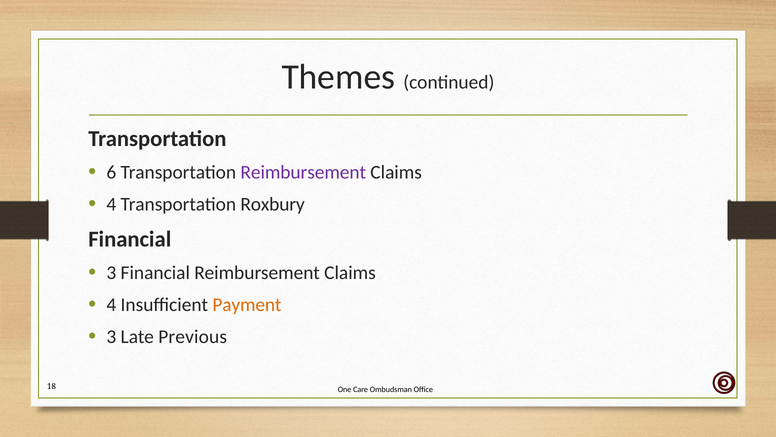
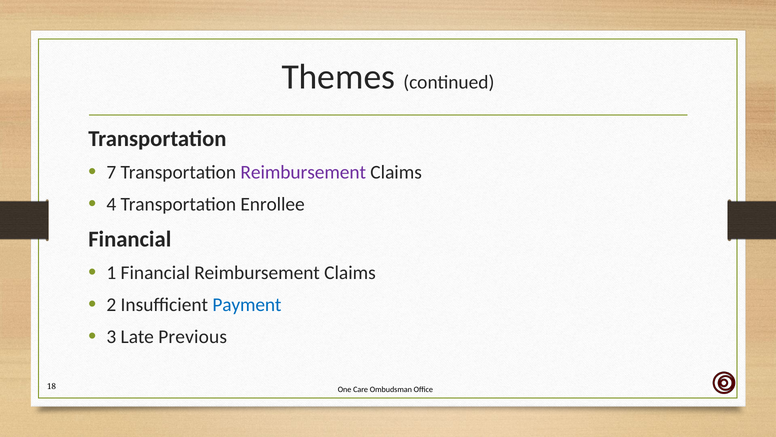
6: 6 -> 7 (111, 172)
Roxbury: Roxbury -> Enrollee (273, 204)
3: 3 -> 1 (111, 273)
4: 4 -> 2 (111, 305)
Payment colour: orange -> blue (247, 305)
